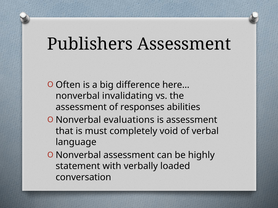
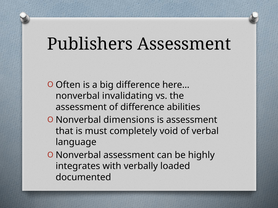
of responses: responses -> difference (142, 107)
evaluations: evaluations -> dimensions (129, 120)
statement: statement -> integrates (78, 167)
conversation: conversation -> documented (83, 178)
